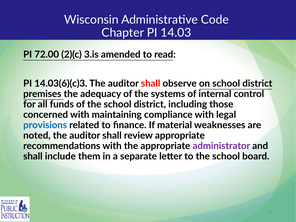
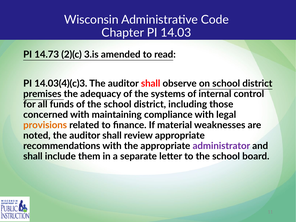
72.00: 72.00 -> 14.73 (47, 54)
14.03(6)(c)3: 14.03(6)(c)3 -> 14.03(4)(c)3 (61, 84)
provisions colour: blue -> orange (45, 125)
